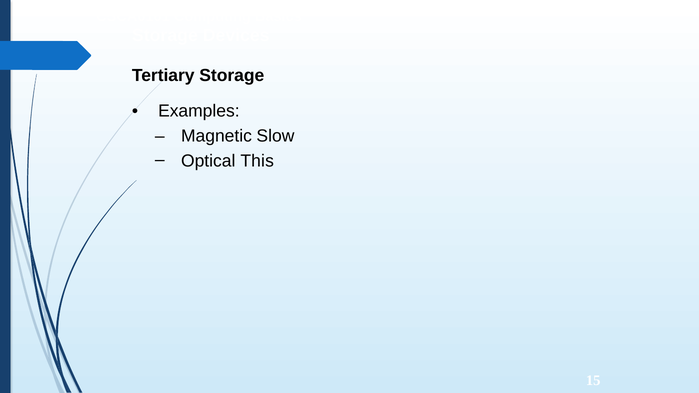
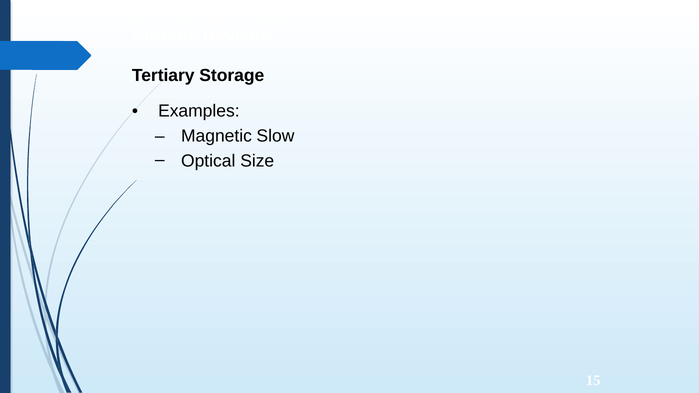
This: This -> Size (257, 161)
